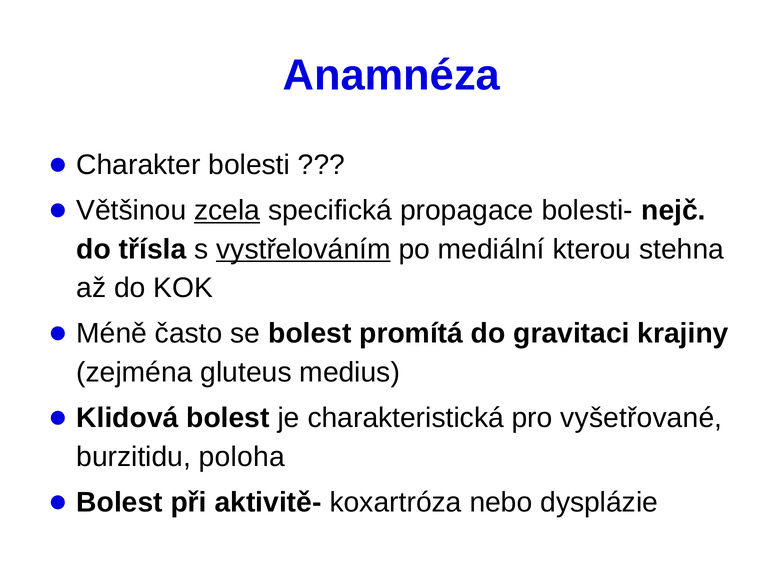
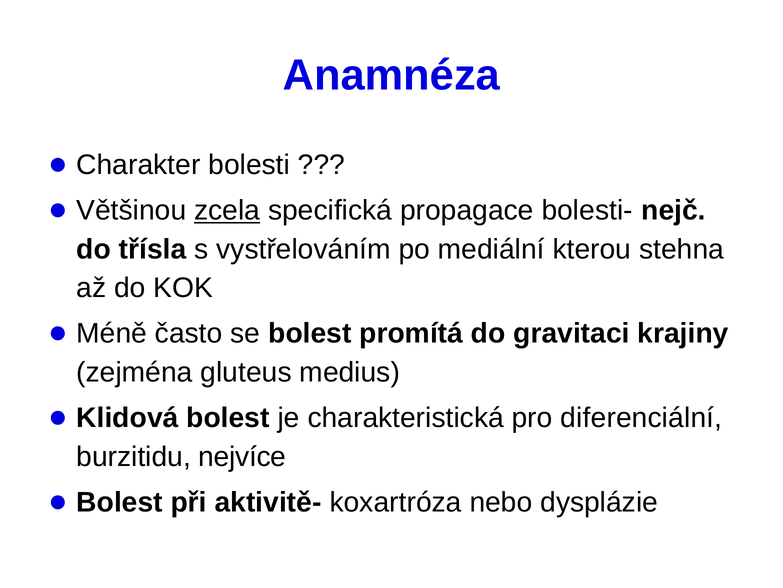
vystřelováním underline: present -> none (303, 249)
vyšetřované: vyšetřované -> diferenciální (641, 417)
poloha: poloha -> nejvíce (242, 456)
